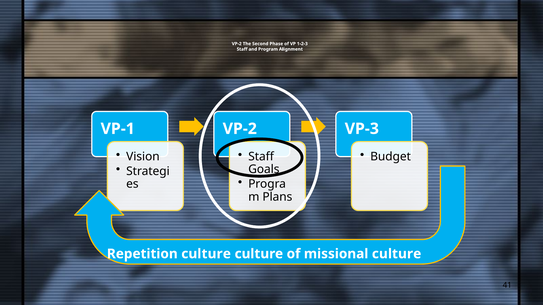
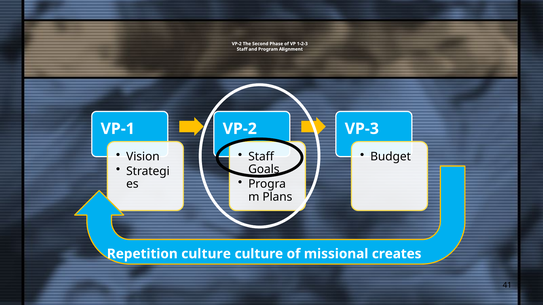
missional culture: culture -> creates (397, 254)
